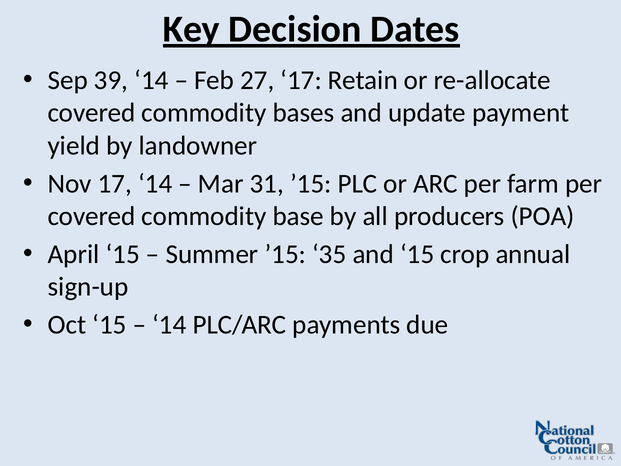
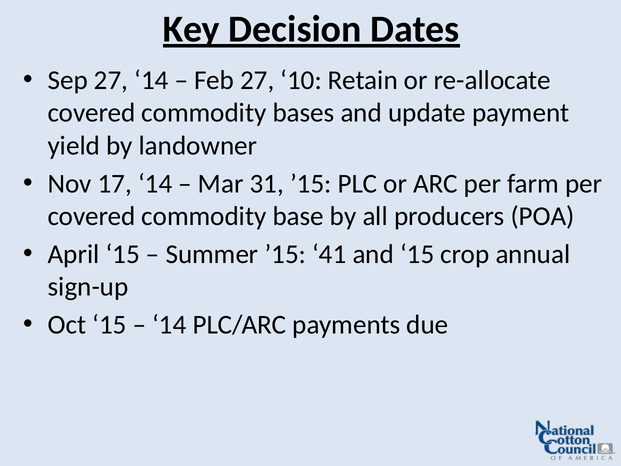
Sep 39: 39 -> 27 (111, 80)
27 17: 17 -> 10 (301, 80)
35: 35 -> 41 (329, 254)
